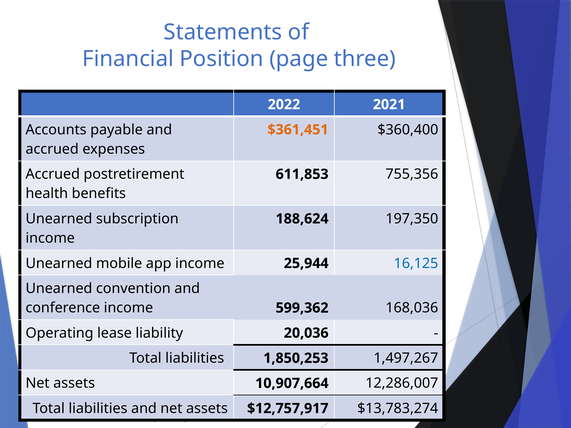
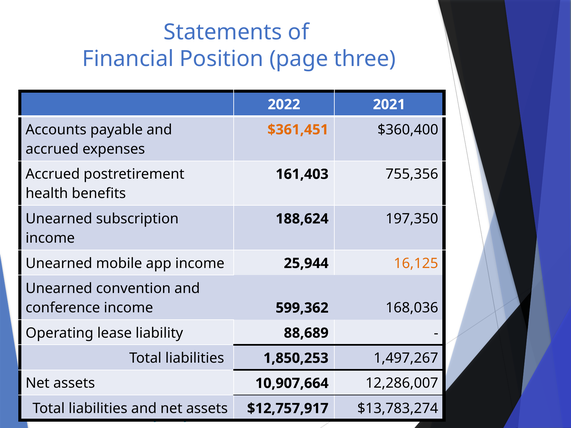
611,853: 611,853 -> 161,403 (302, 174)
16,125 colour: blue -> orange (416, 263)
20,036: 20,036 -> 88,689 (306, 333)
